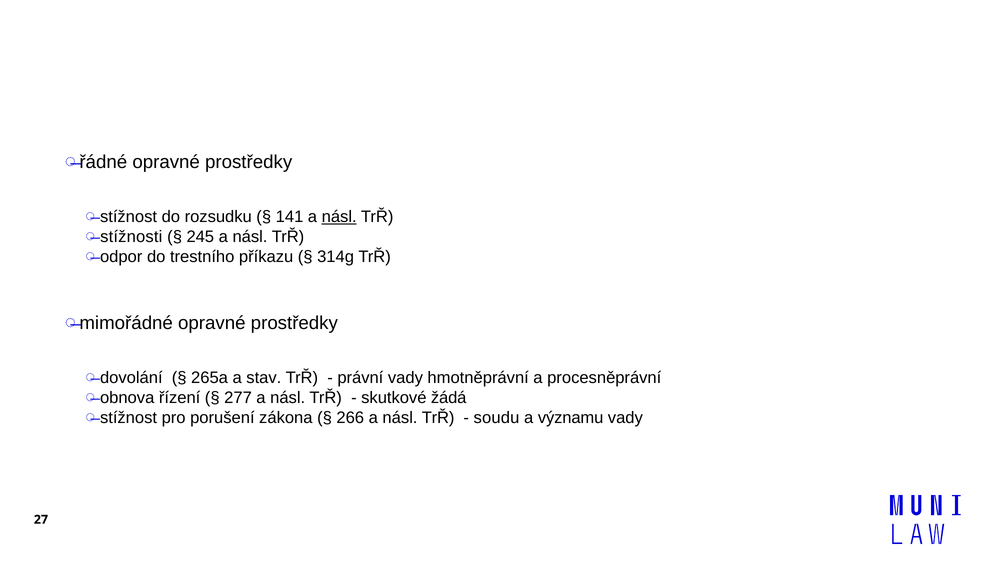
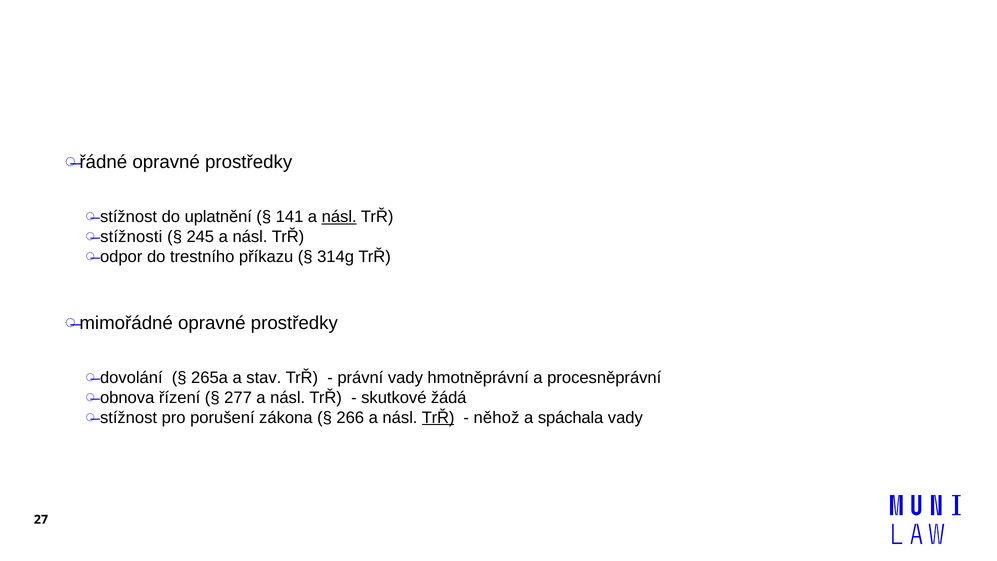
rozsudku: rozsudku -> uplatnění (218, 217)
TrŘ underline: none -> present (438, 417)
soudu: soudu -> něhož (496, 417)
významu: významu -> spáchala (571, 417)
